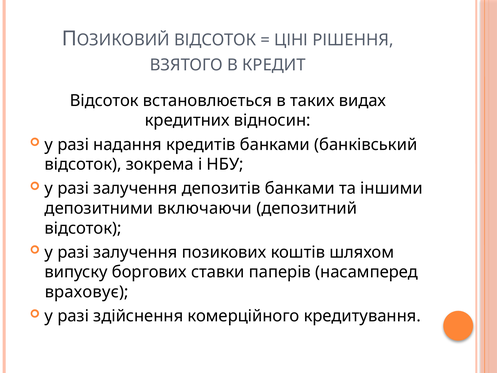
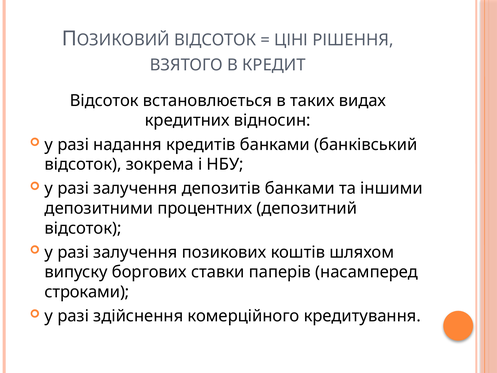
включаючи: включаючи -> процентних (205, 208)
враховує: враховує -> строками (87, 292)
